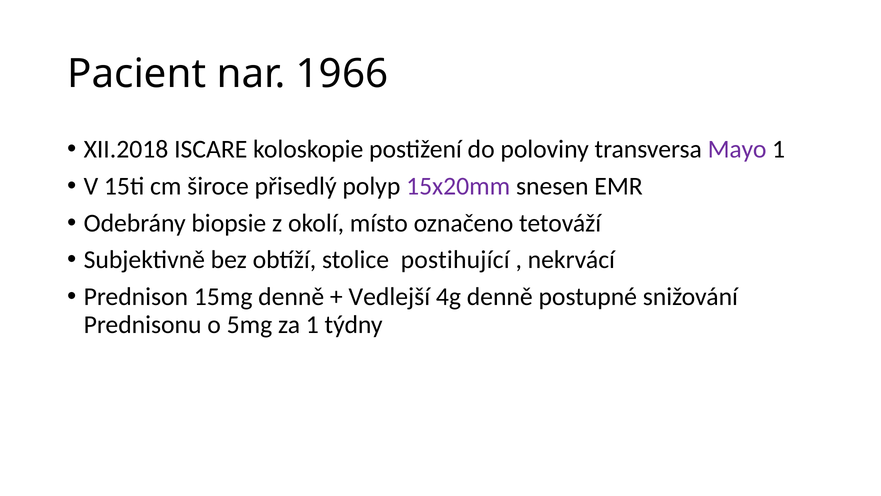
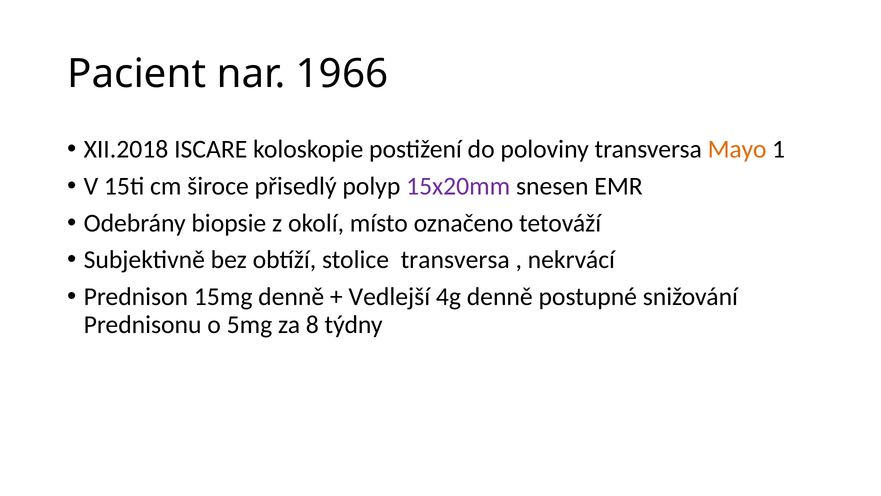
Mayo colour: purple -> orange (737, 149)
stolice postihující: postihující -> transversa (455, 260)
za 1: 1 -> 8 (312, 324)
